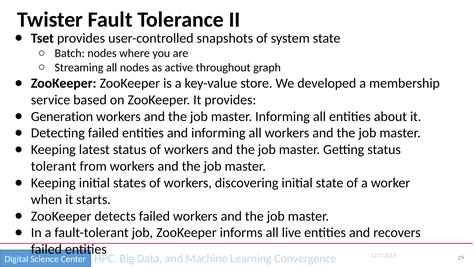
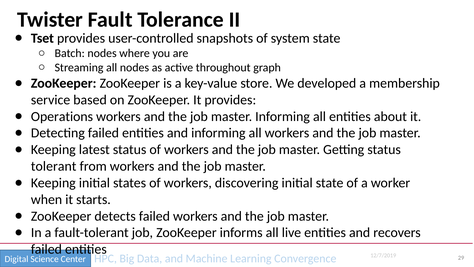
Generation: Generation -> Operations (62, 116)
